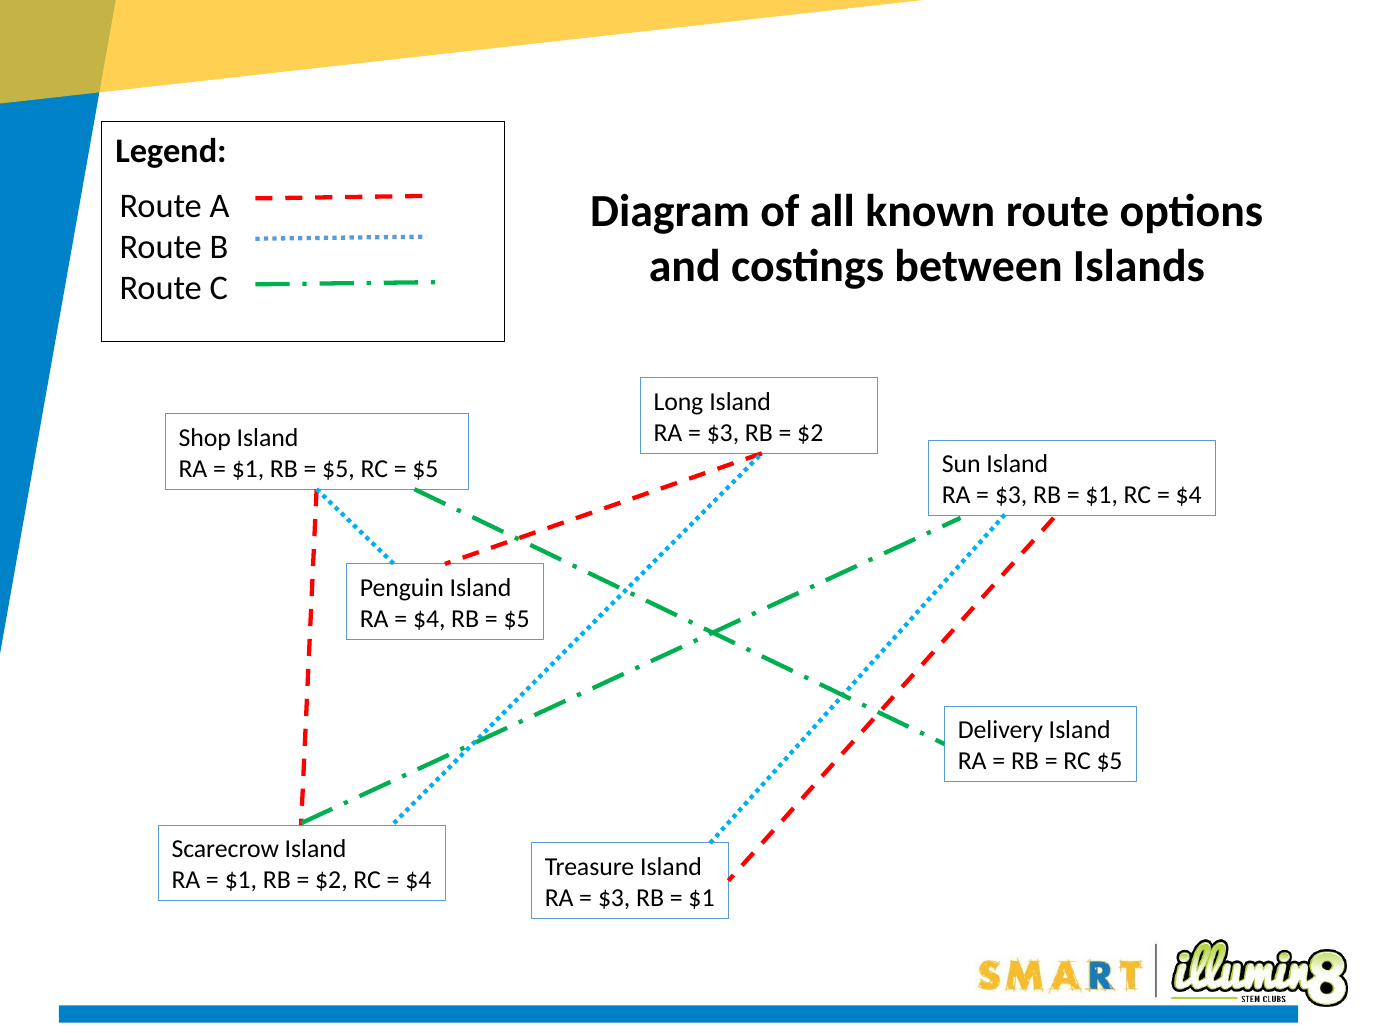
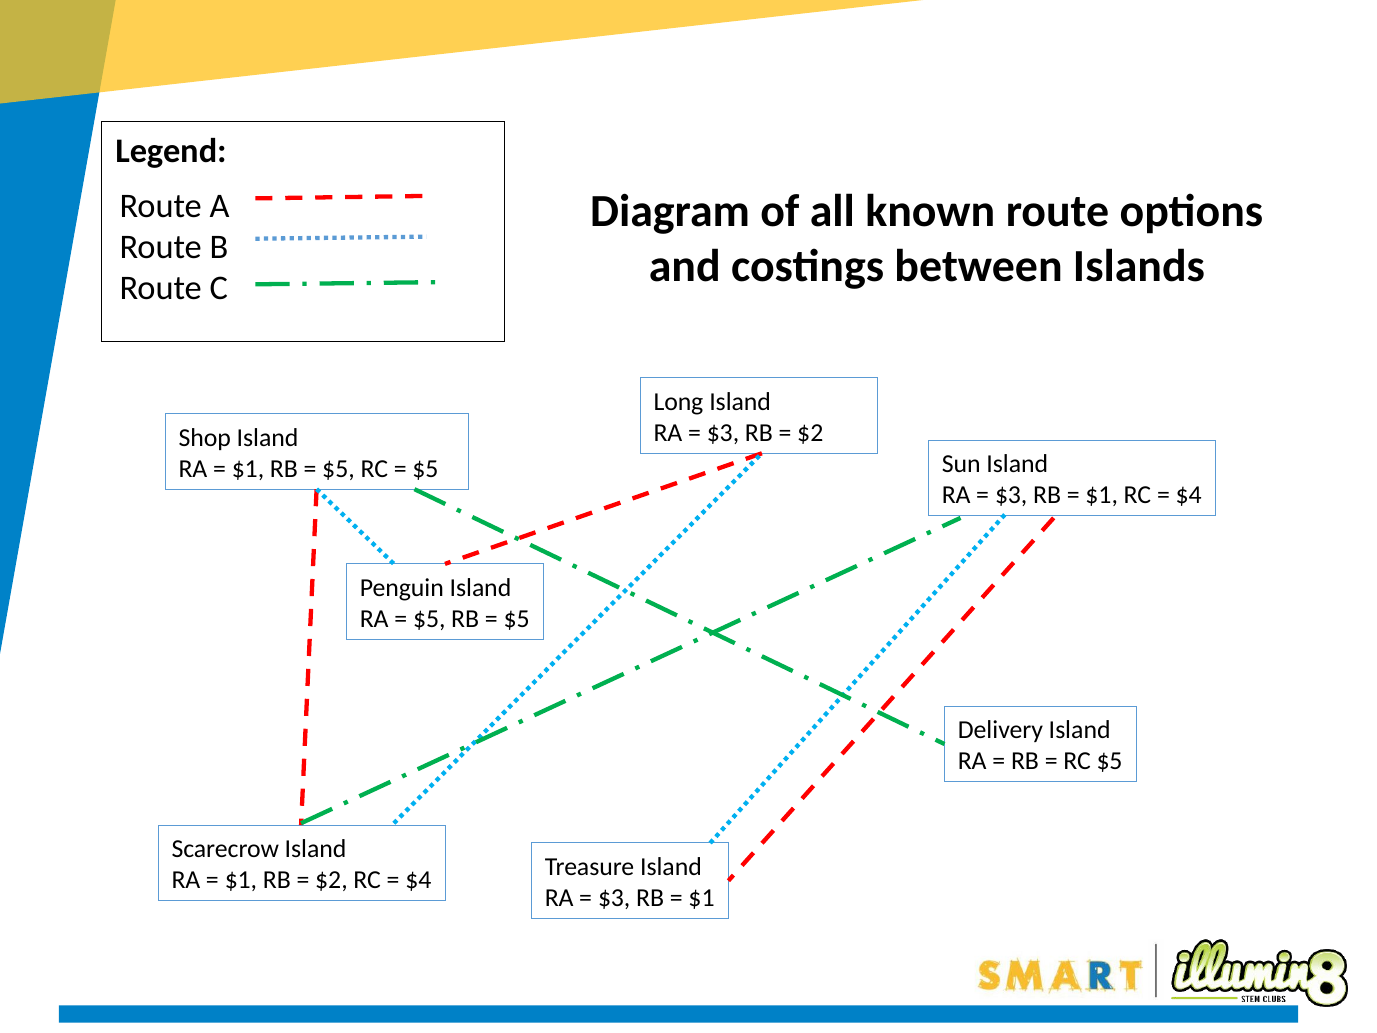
$4: $4 -> $5 (429, 619)
